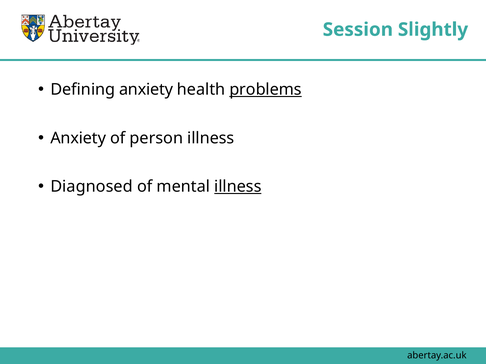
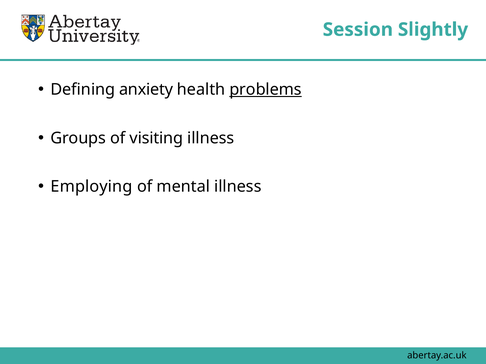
Anxiety: Anxiety -> Groups (78, 138)
person: person -> visiting (156, 138)
Diagnosed: Diagnosed -> Employing (92, 187)
illness underline: present -> none (238, 187)
